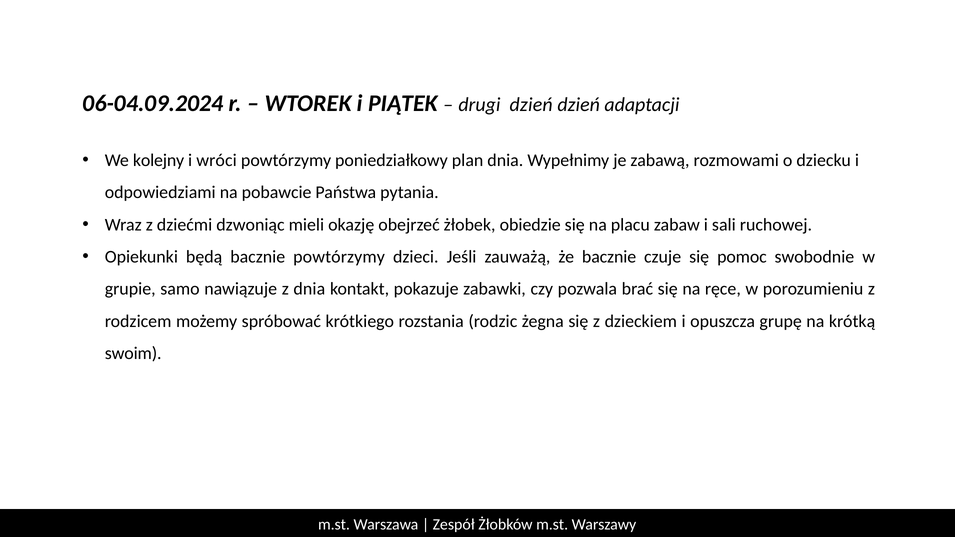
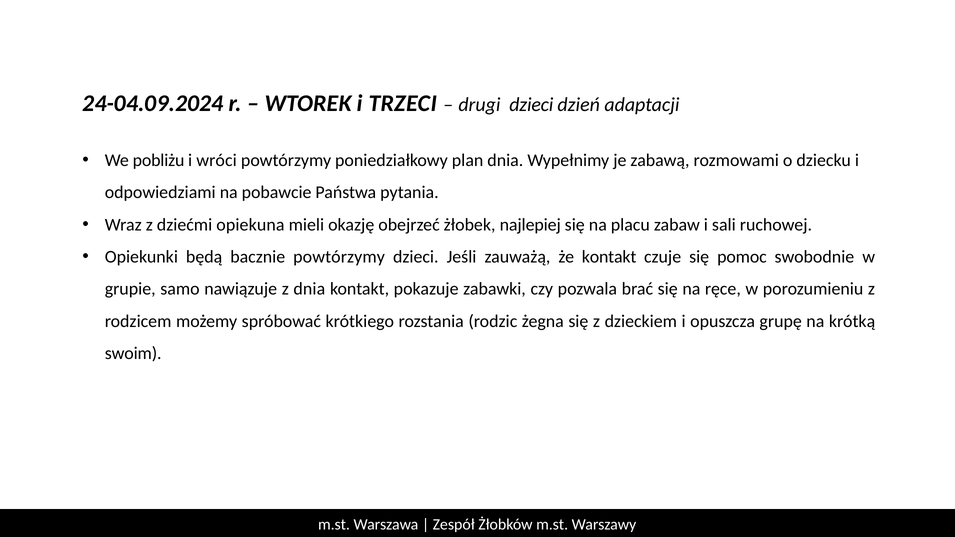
06-04.09.2024: 06-04.09.2024 -> 24-04.09.2024 (153, 103)
PIĄTEK: PIĄTEK -> TRZECI (403, 103)
drugi dzień: dzień -> dzieci (531, 105)
kolejny: kolejny -> pobliżu (159, 160)
dzwoniąc: dzwoniąc -> opiekuna (250, 225)
obiedzie: obiedzie -> najlepiej (530, 225)
że bacznie: bacznie -> kontakt (609, 257)
